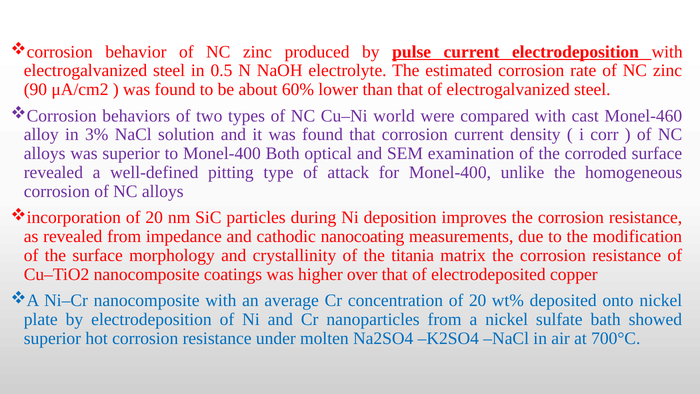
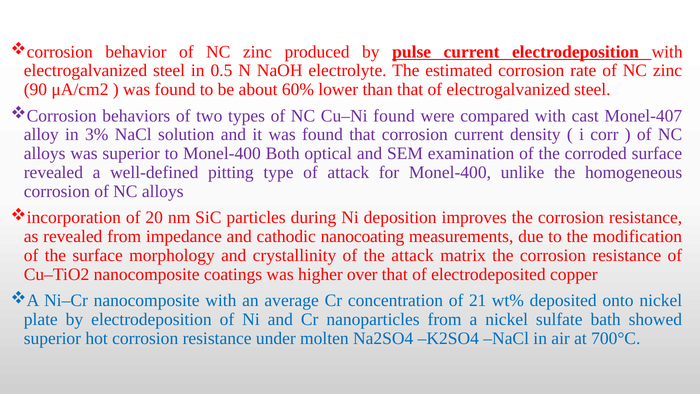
Cu–Ni world: world -> found (394, 116)
Monel-460: Monel-460 -> Monel-407 (643, 116)
the titania: titania -> attack (413, 255)
concentration of 20: 20 -> 21 (478, 300)
